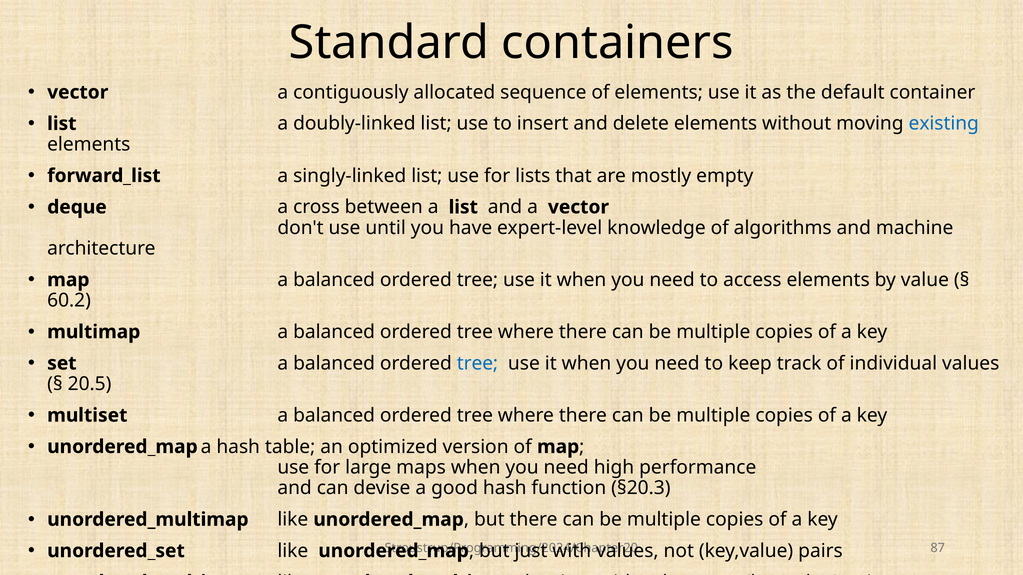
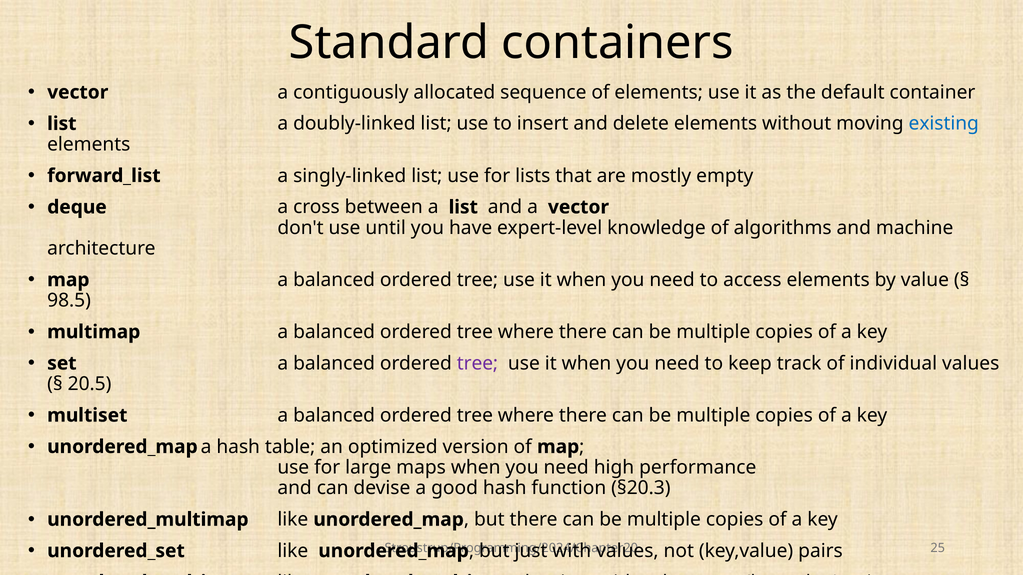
60.2: 60.2 -> 98.5 (69, 301)
tree colour: blue -> purple (477, 364)
87: 87 -> 25 (938, 548)
